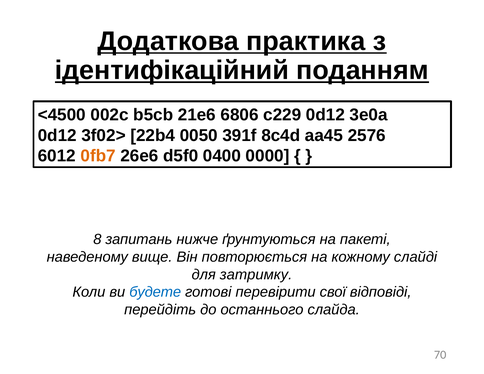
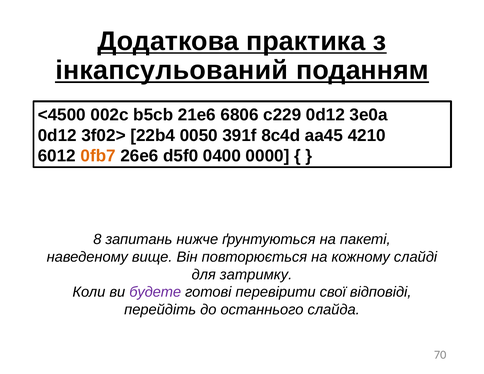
ідентифікаційний: ідентифікаційний -> інкапсульований (172, 70)
2576: 2576 -> 4210 (367, 135)
будете colour: blue -> purple (155, 292)
